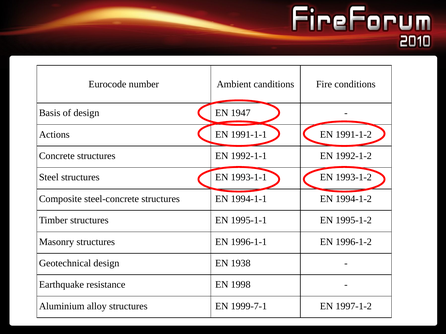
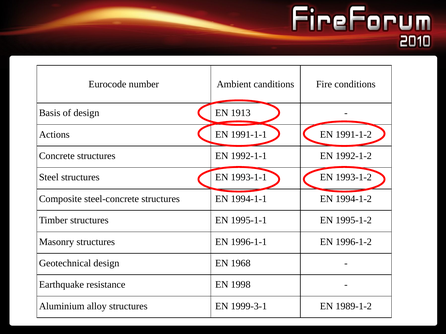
1947: 1947 -> 1913 (241, 113)
1938: 1938 -> 1968 (241, 264)
1999-7-1: 1999-7-1 -> 1999-3-1 (249, 307)
1997-1-2: 1997-1-2 -> 1989-1-2 (354, 307)
